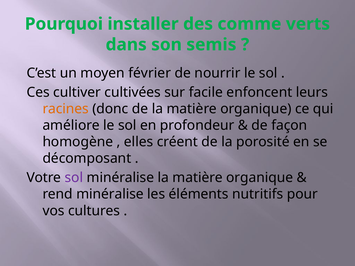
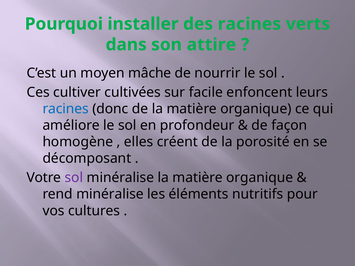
des comme: comme -> racines (249, 24)
semis: semis -> attire (211, 45)
février: février -> mâche (150, 73)
racines colour: orange -> blue (66, 109)
